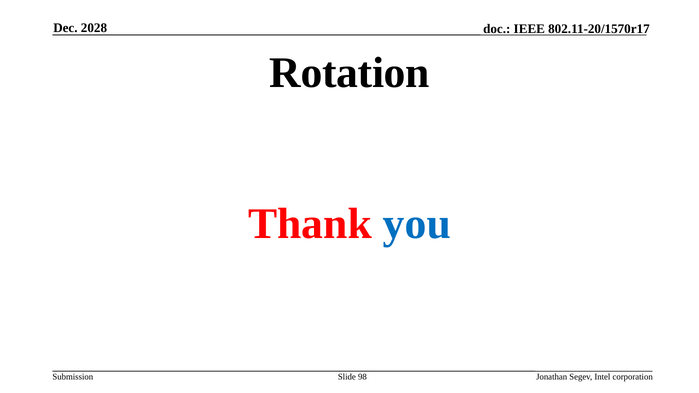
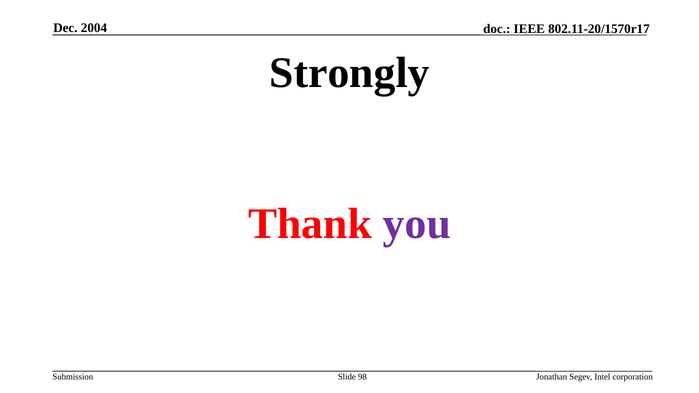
2028: 2028 -> 2004 (94, 28)
Rotation: Rotation -> Strongly (349, 73)
you colour: blue -> purple (417, 224)
